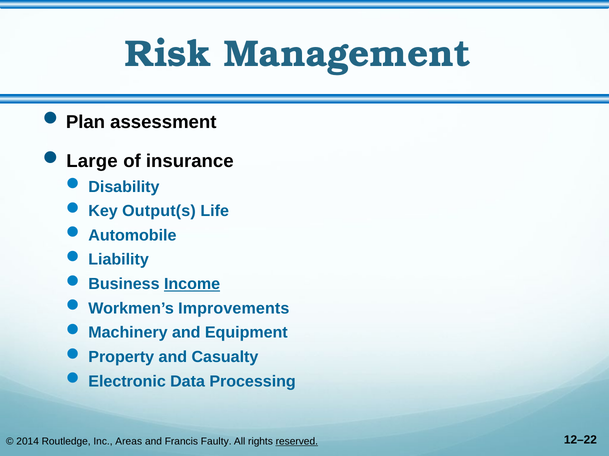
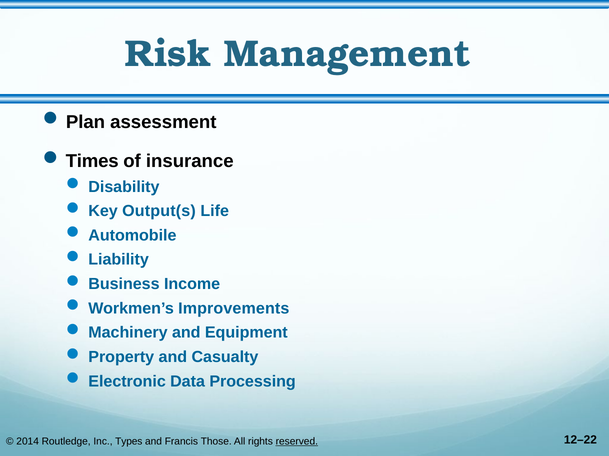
Large: Large -> Times (92, 161)
Income underline: present -> none (192, 284)
Areas: Areas -> Types (129, 442)
Faulty: Faulty -> Those (216, 442)
